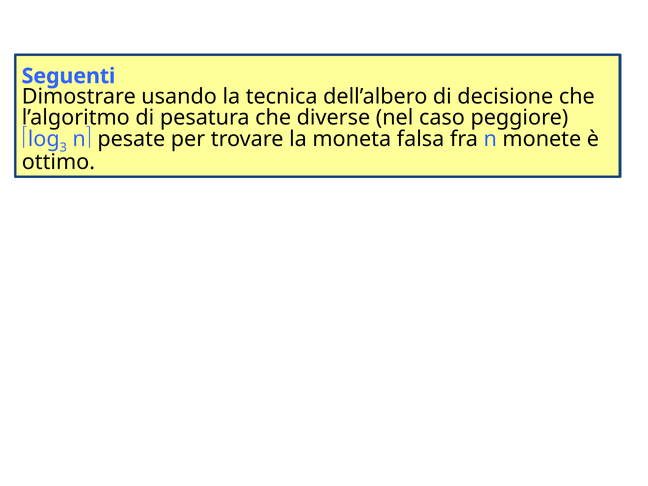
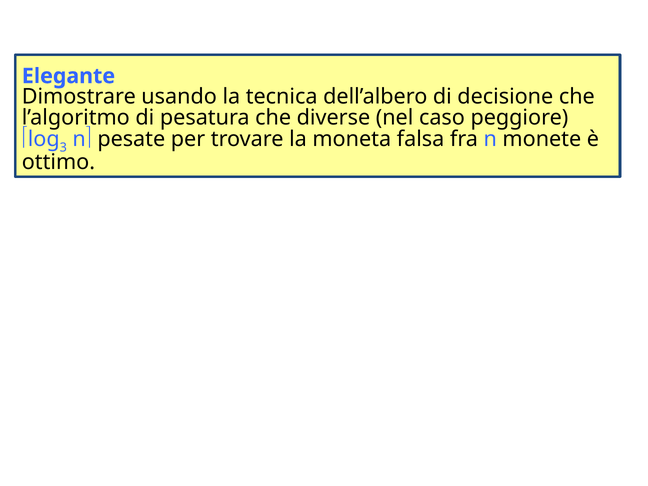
Seguenti: Seguenti -> Elegante (68, 76)
